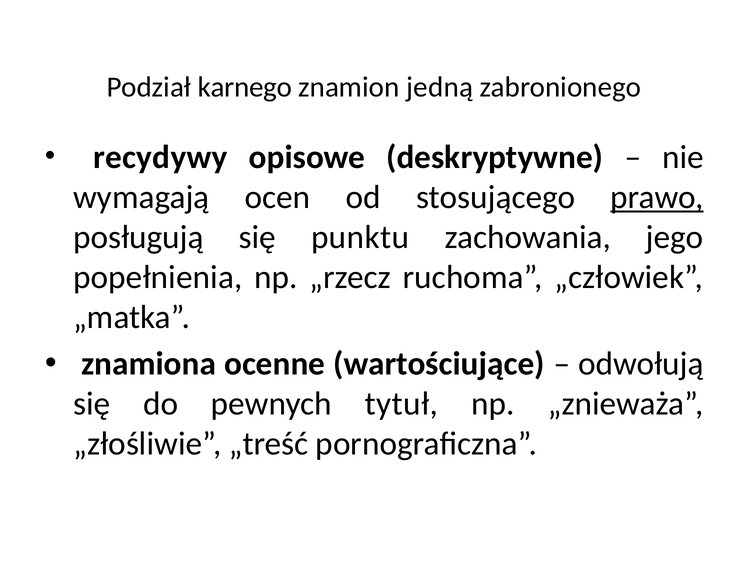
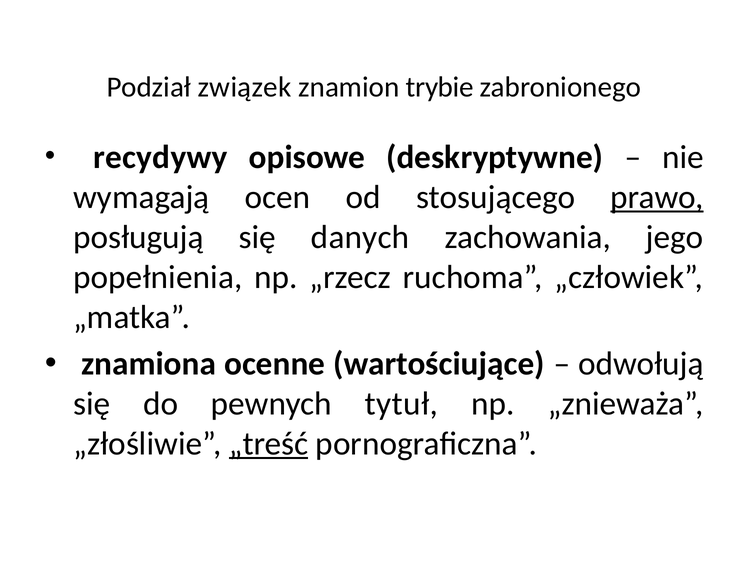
karnego: karnego -> związek (245, 87)
jedną: jedną -> trybie (440, 87)
punktu: punktu -> danych (360, 237)
„treść underline: none -> present (269, 444)
